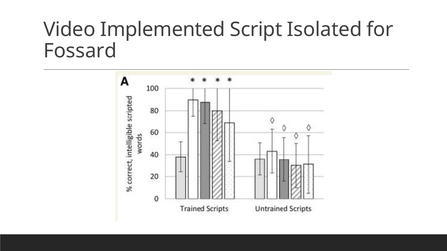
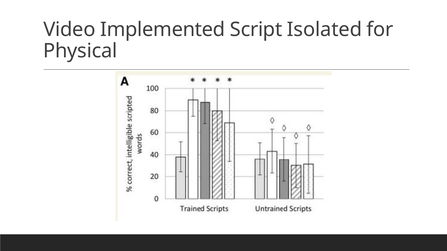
Fossard: Fossard -> Physical (80, 51)
